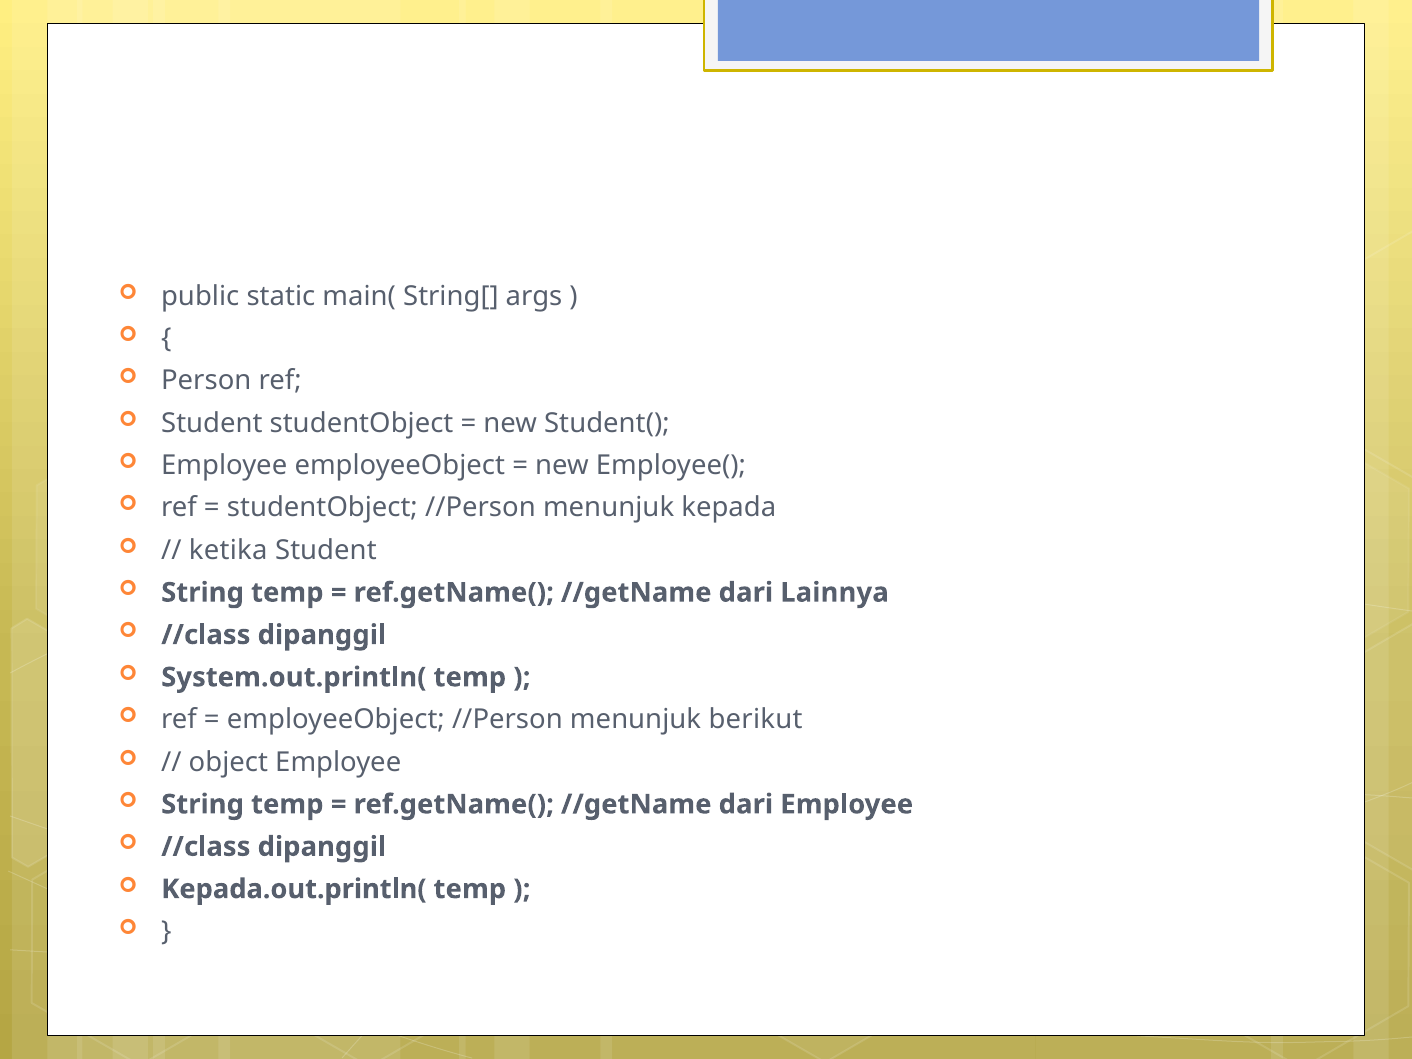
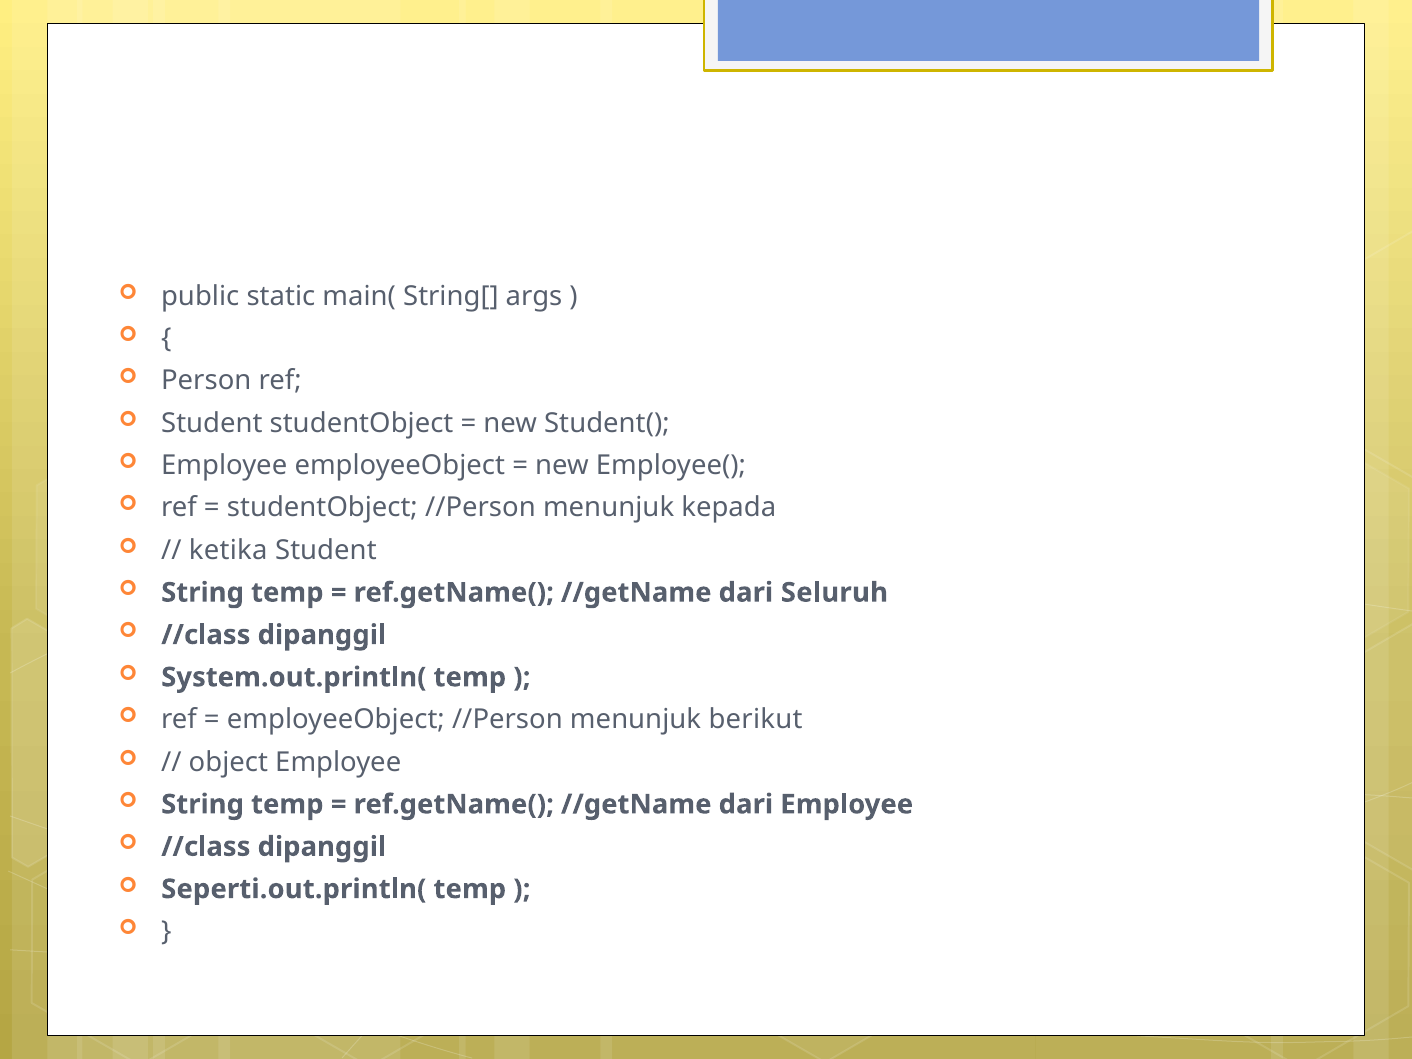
Lainnya: Lainnya -> Seluruh (834, 593)
Kepada.out.println(: Kepada.out.println( -> Seperti.out.println( (294, 889)
